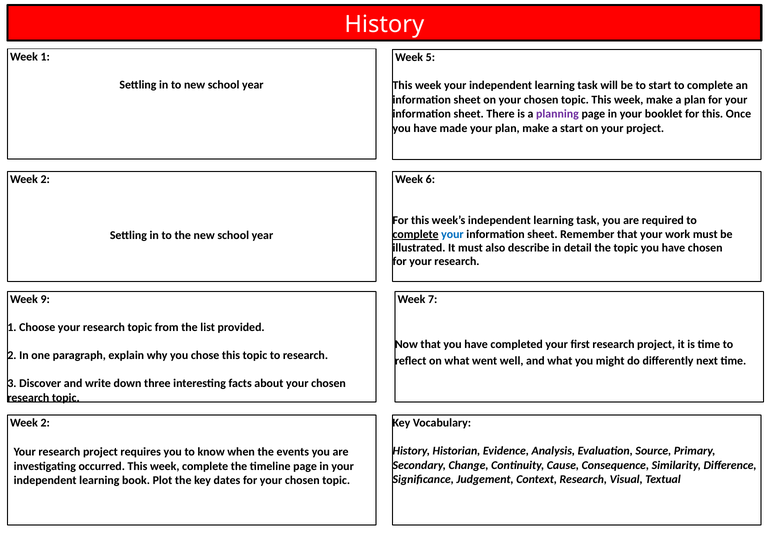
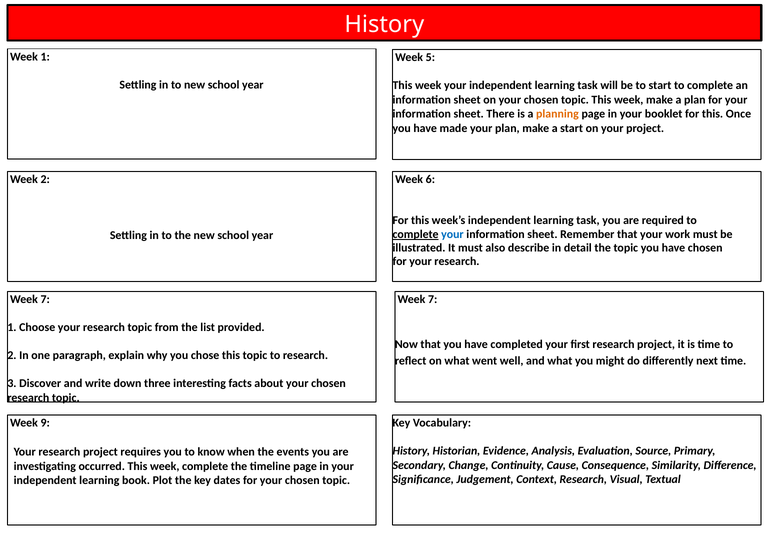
planning colour: purple -> orange (557, 114)
9: 9 -> 7 (45, 299)
2: 2 -> 9 (45, 423)
